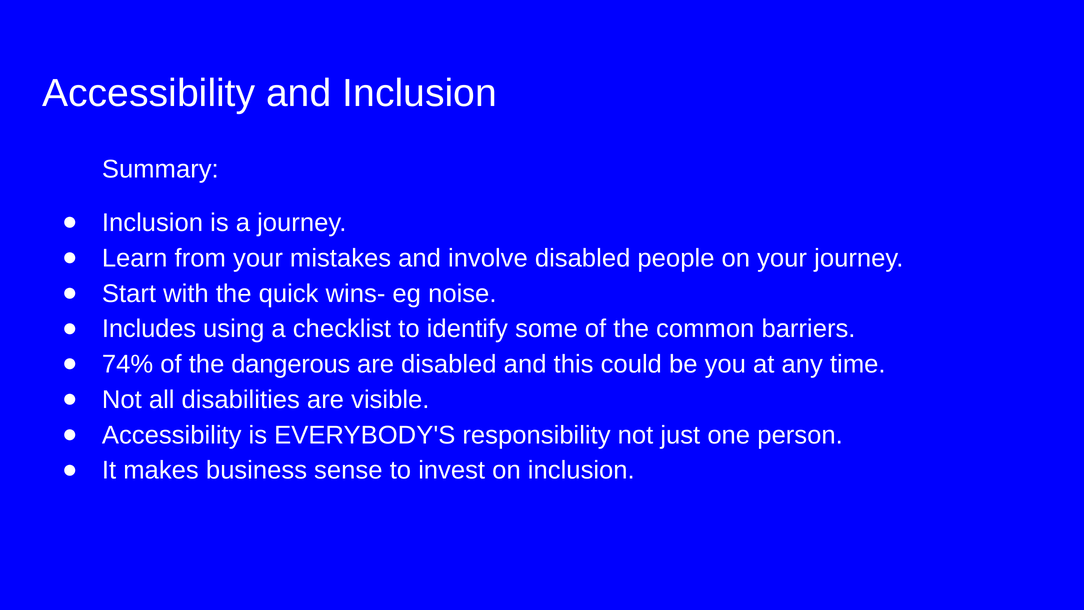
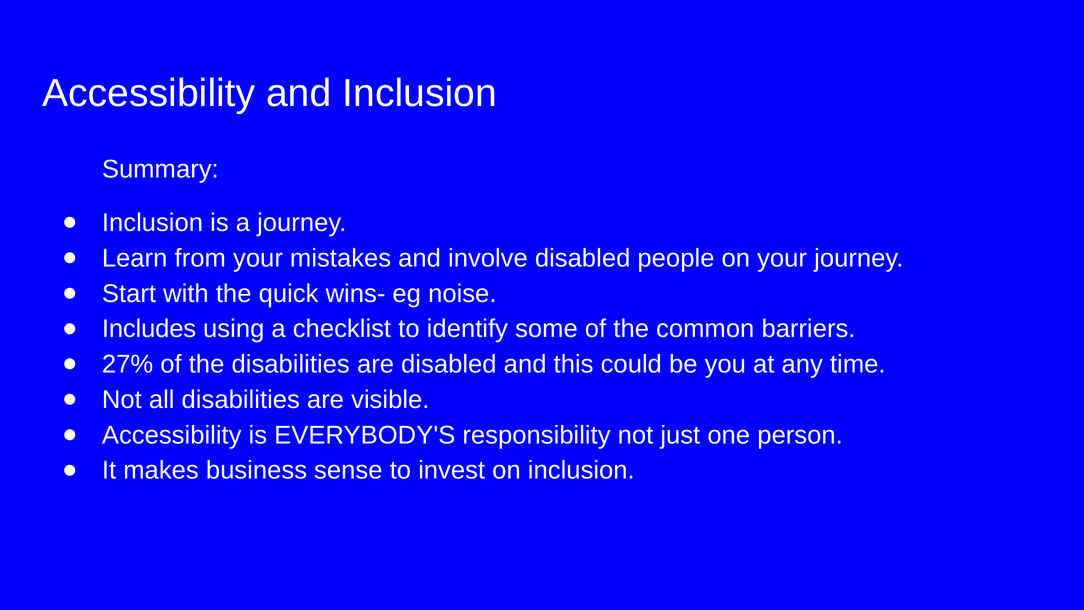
74%: 74% -> 27% (128, 364)
the dangerous: dangerous -> disabilities (291, 364)
